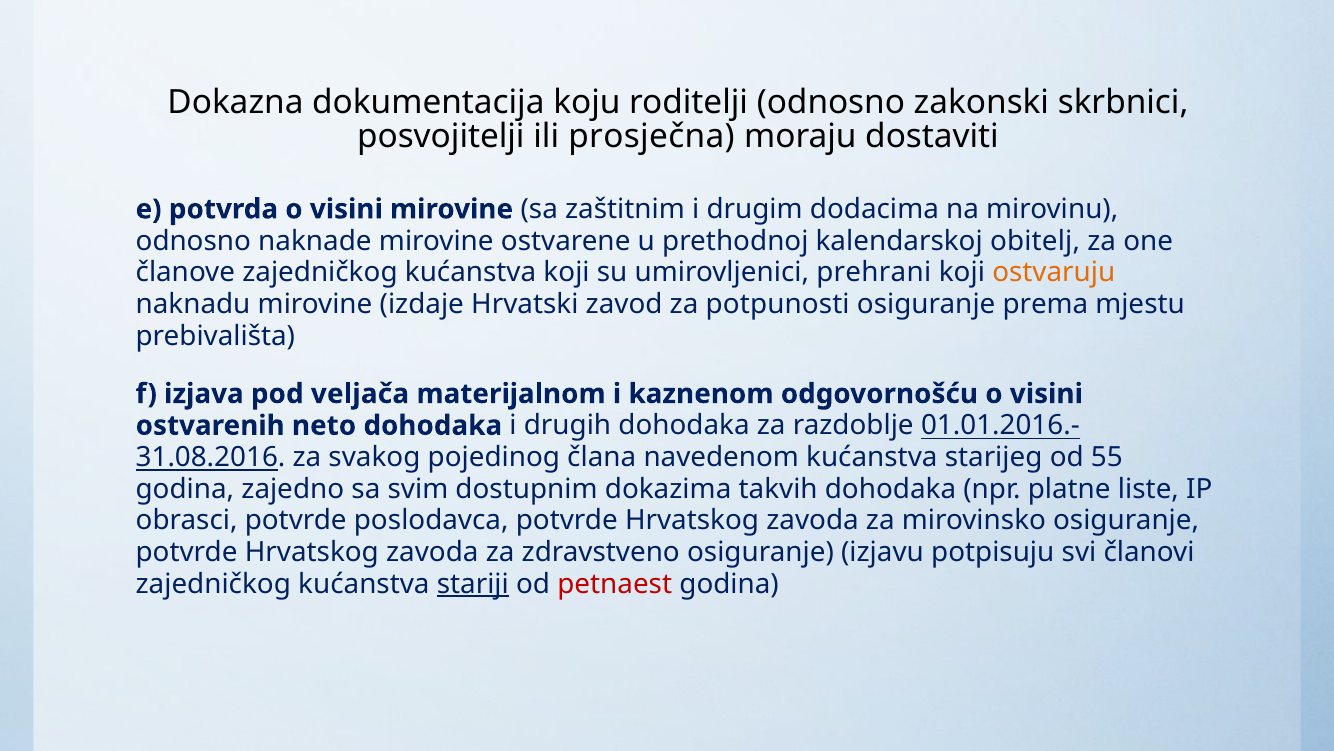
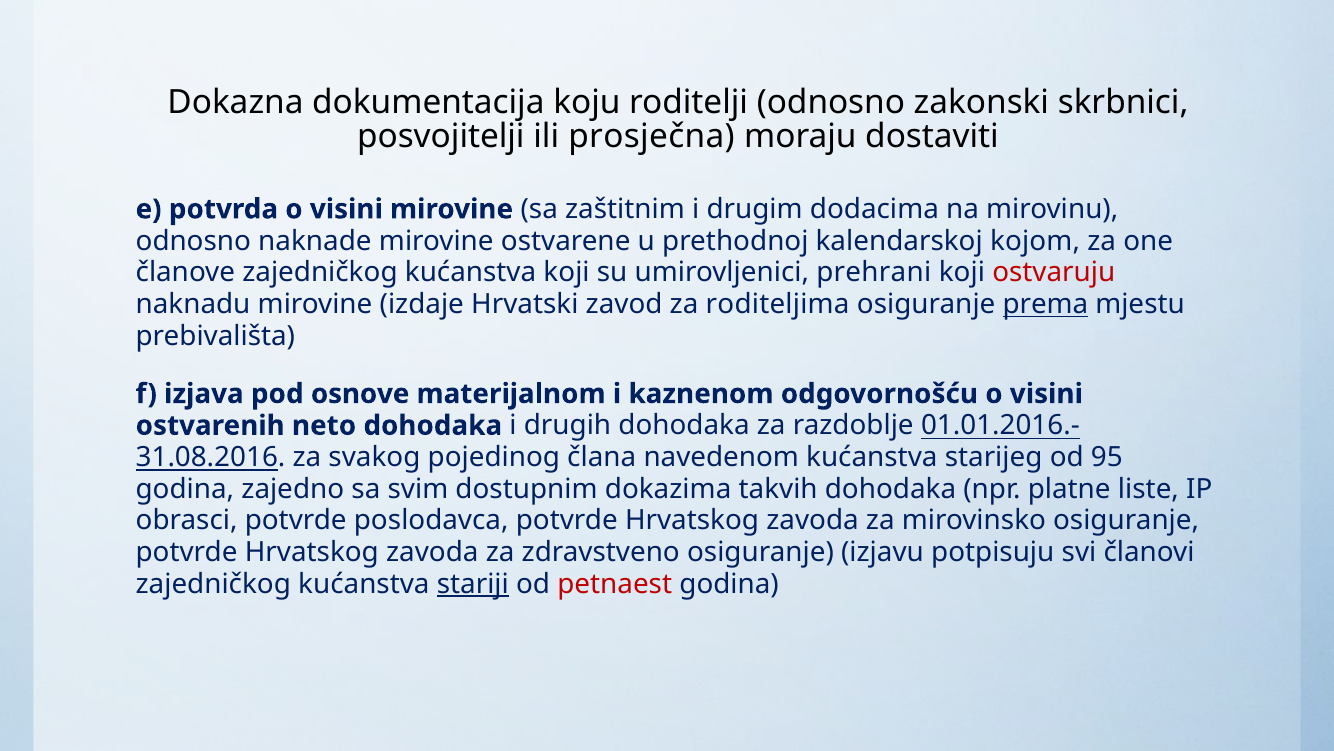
obitelj: obitelj -> kojom (1035, 241)
ostvaruju colour: orange -> red (1054, 273)
potpunosti: potpunosti -> roditeljima (778, 304)
prema underline: none -> present (1045, 304)
veljača: veljača -> osnove (360, 394)
55: 55 -> 95 (1107, 457)
